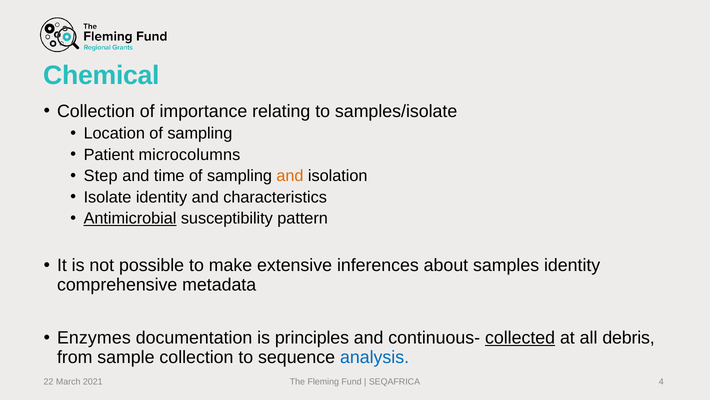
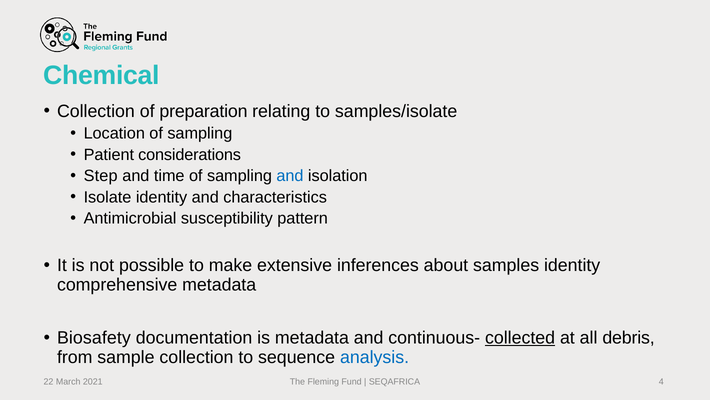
importance: importance -> preparation (203, 111)
microcolumns: microcolumns -> considerations (190, 154)
and colour: orange -> blue (290, 176)
Antimicrobial underline: present -> none (130, 218)
Enzymes: Enzymes -> Biosafety (94, 337)
is principles: principles -> metadata (312, 337)
